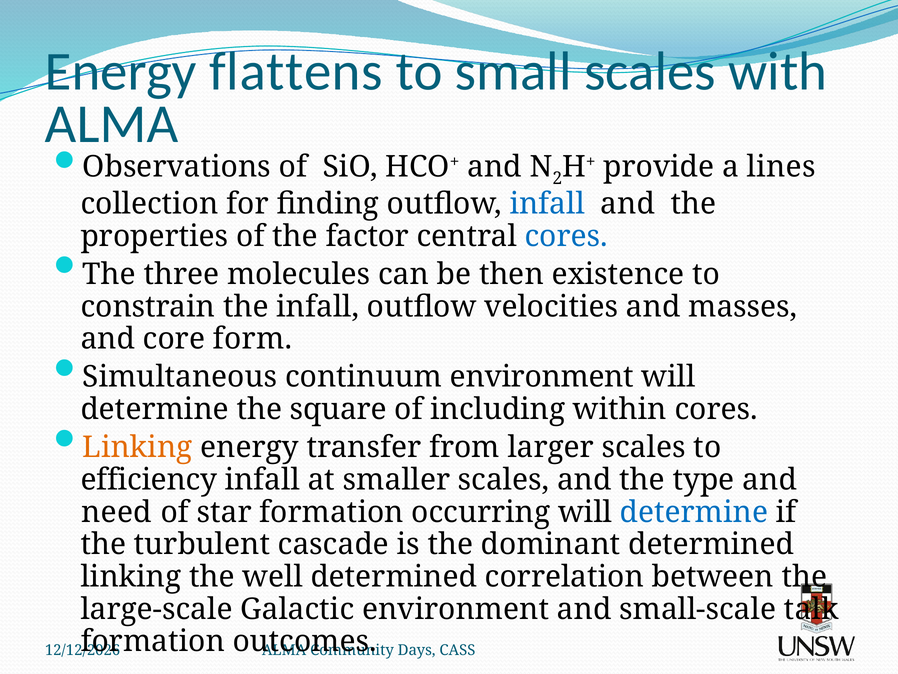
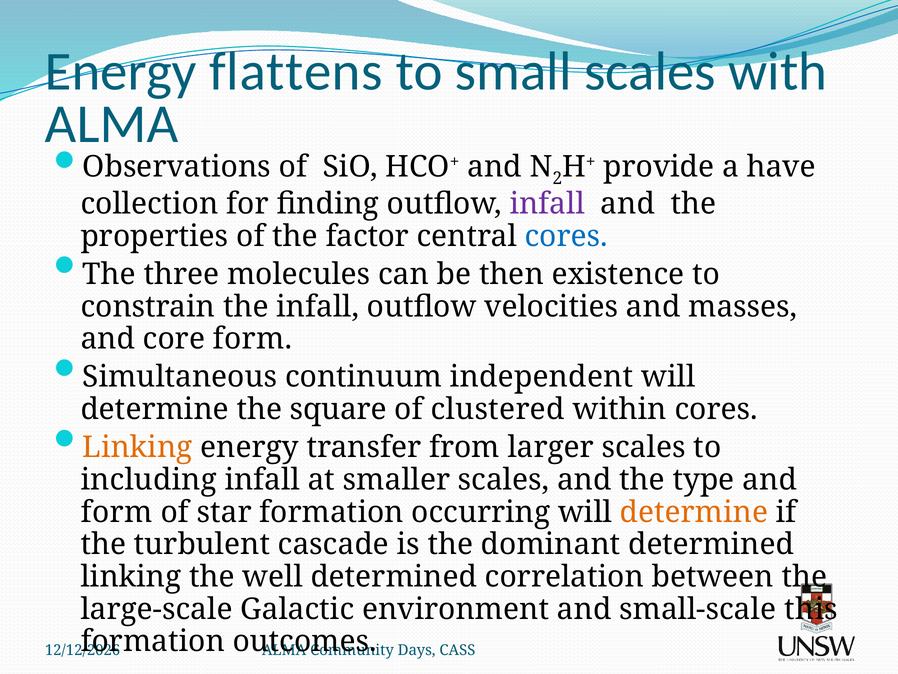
lines: lines -> have (781, 167)
infall colour: blue -> purple (547, 204)
continuum environment: environment -> independent (542, 377)
including: including -> clustered (498, 409)
efficiency: efficiency -> including (149, 480)
need: need -> form (117, 512)
determine colour: blue -> orange (694, 512)
talk: talk -> this (811, 609)
